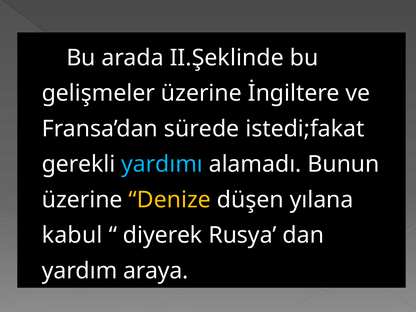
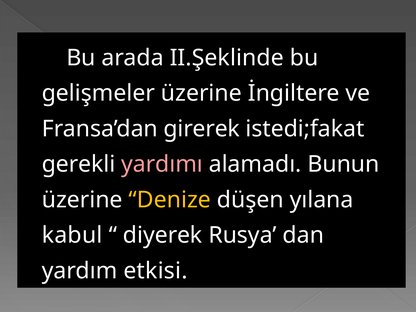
sürede: sürede -> girerek (202, 129)
yardımı colour: light blue -> pink (162, 164)
araya: araya -> etkisi (156, 271)
